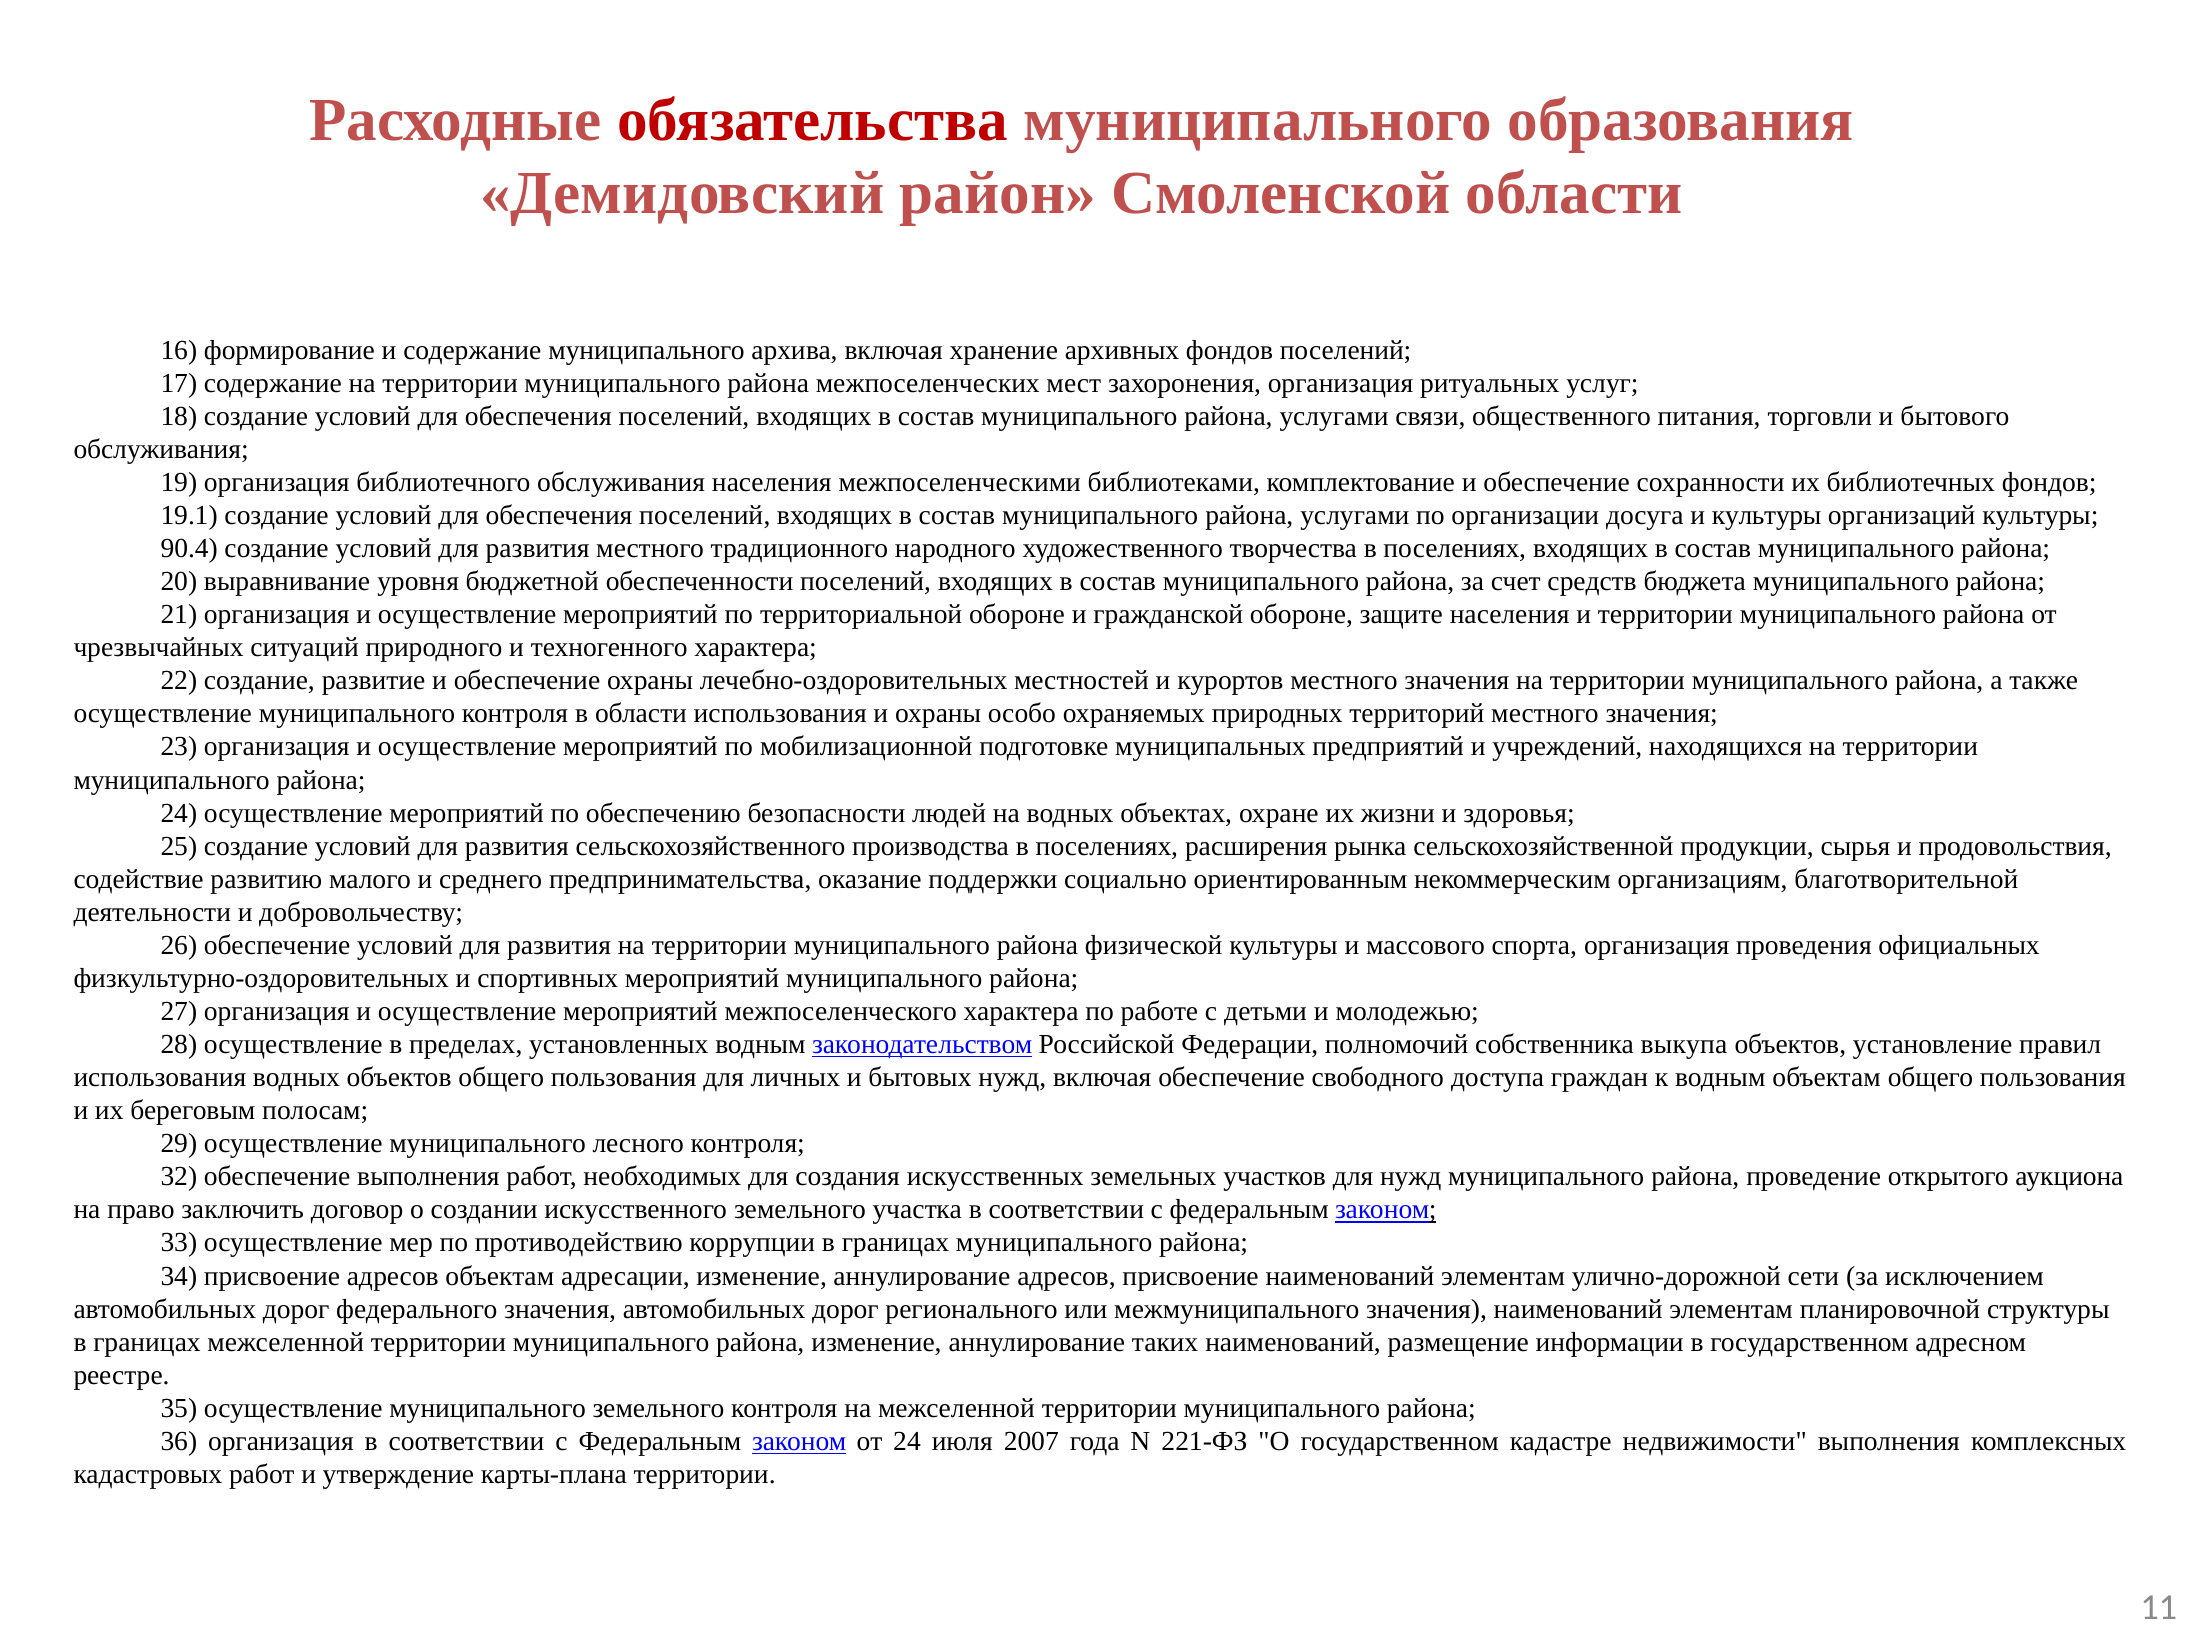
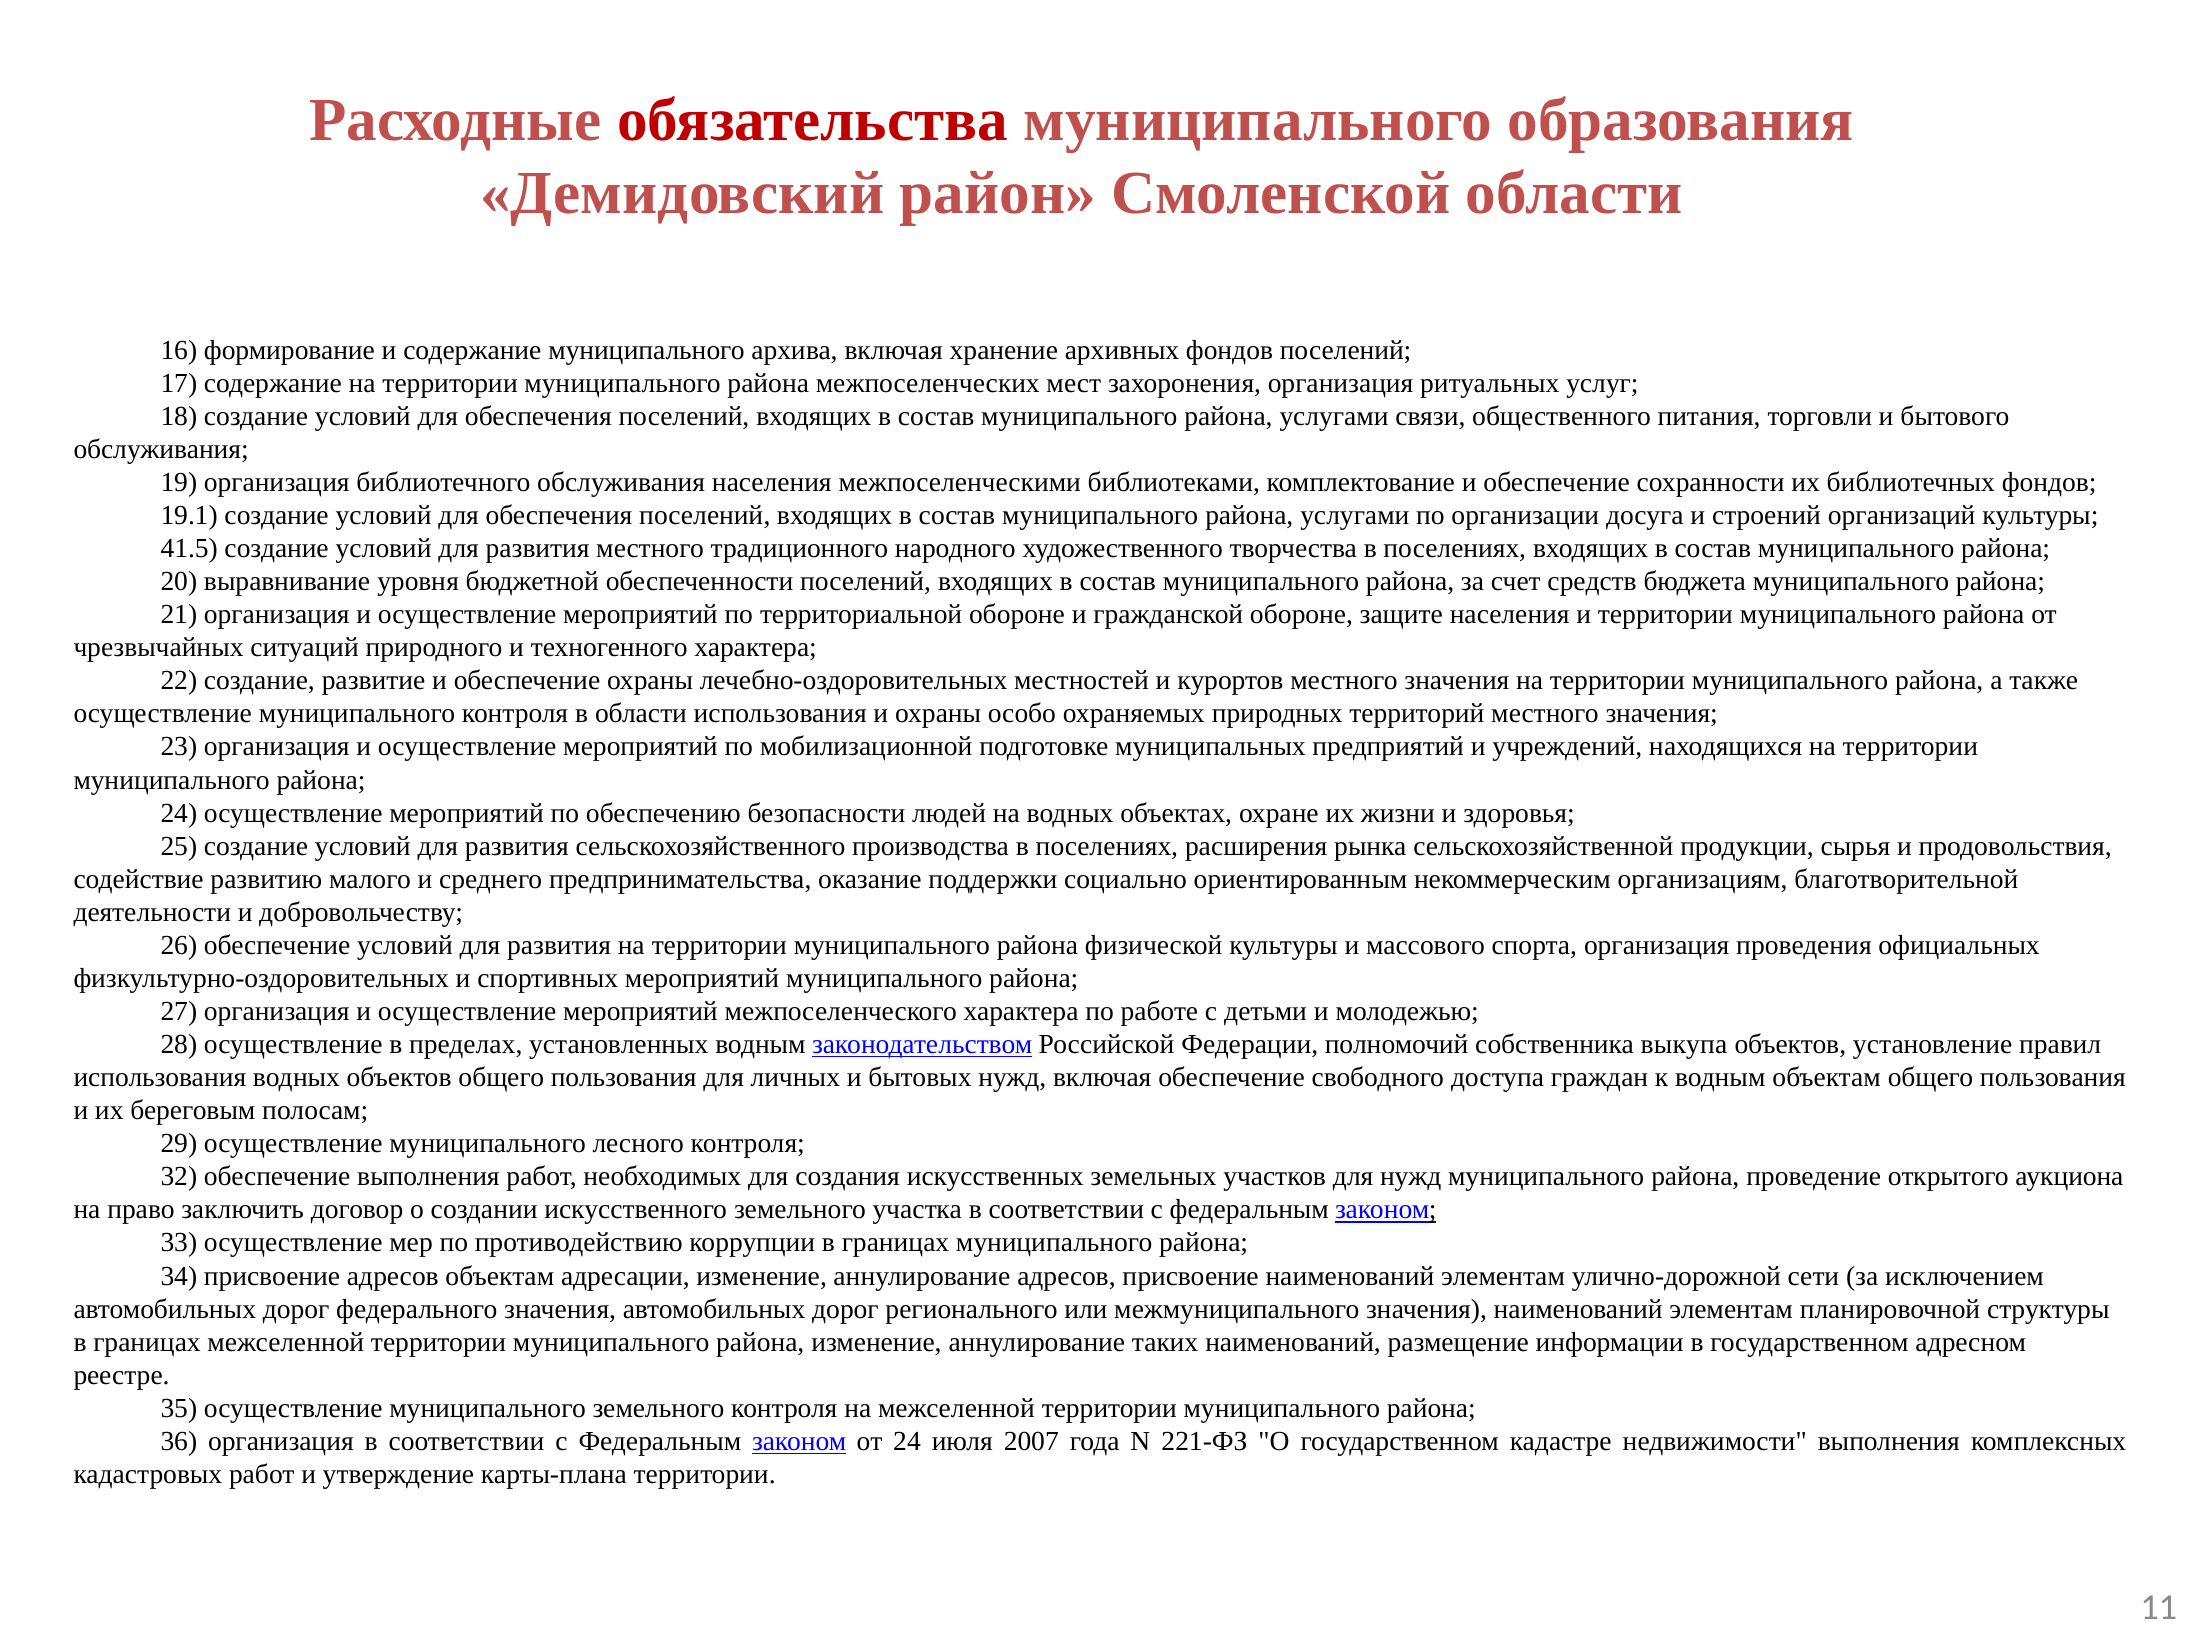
и культуры: культуры -> строений (1767, 515)
90.4: 90.4 -> 41.5 (189, 549)
